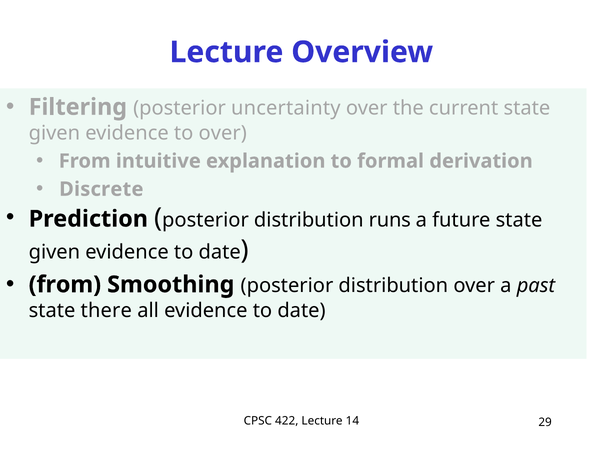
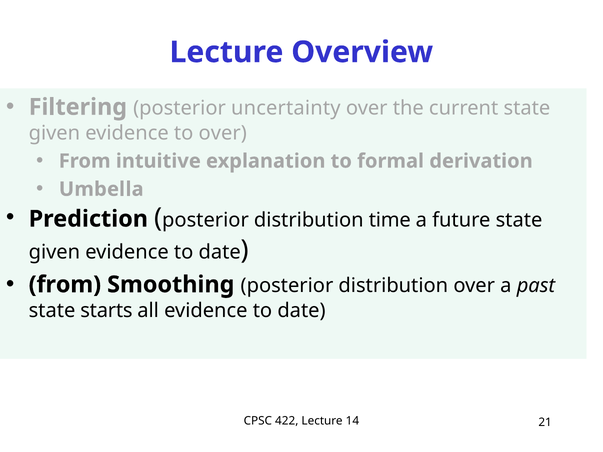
Discrete: Discrete -> Umbella (101, 189)
runs: runs -> time (390, 220)
there: there -> starts (106, 311)
29: 29 -> 21 (545, 423)
